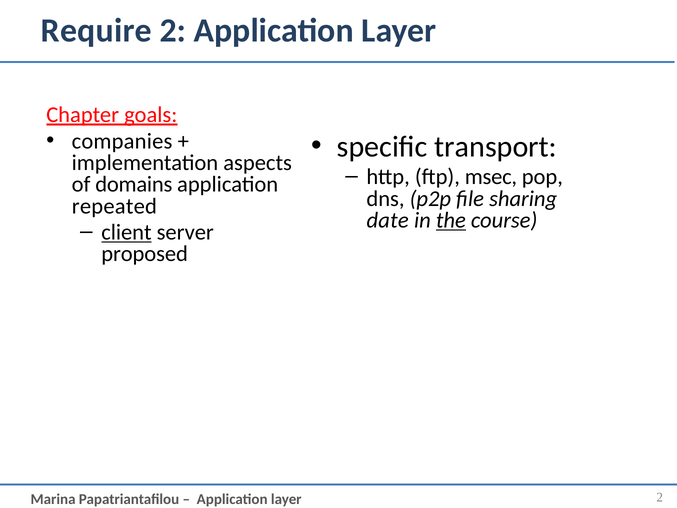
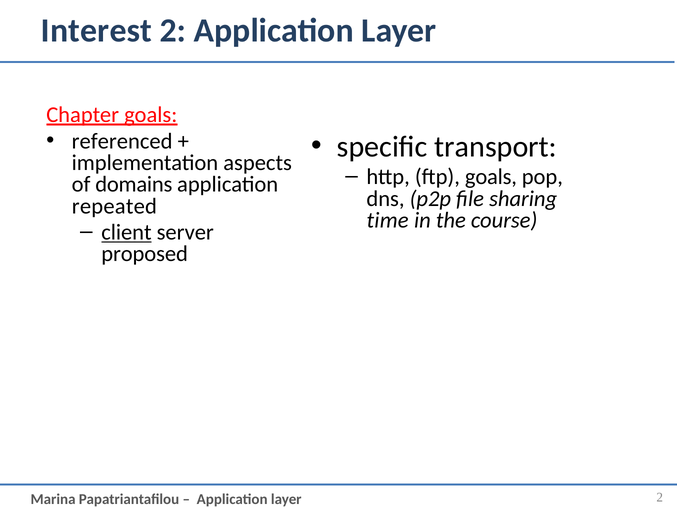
Require: Require -> Interest (97, 31)
companies: companies -> referenced (122, 141)
ftp msec: msec -> goals (491, 177)
date: date -> time (388, 220)
the underline: present -> none (451, 220)
